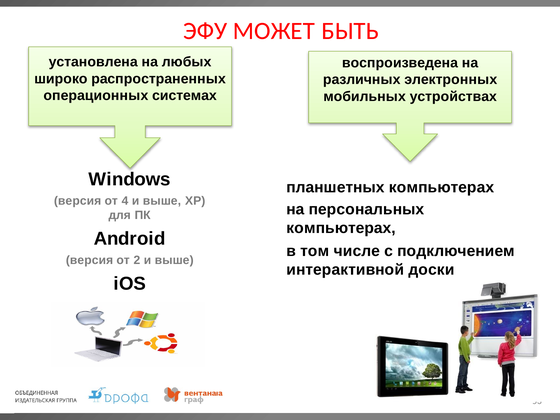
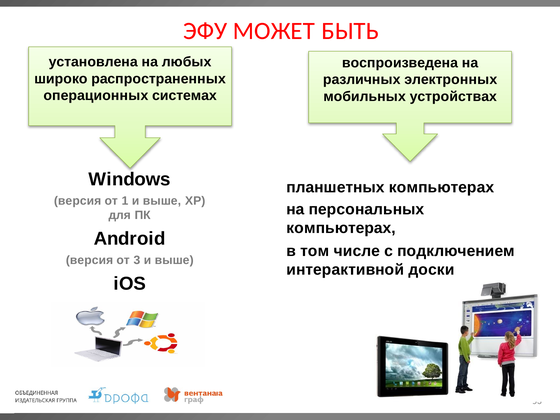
4: 4 -> 1 (125, 201)
2: 2 -> 3 (137, 260)
